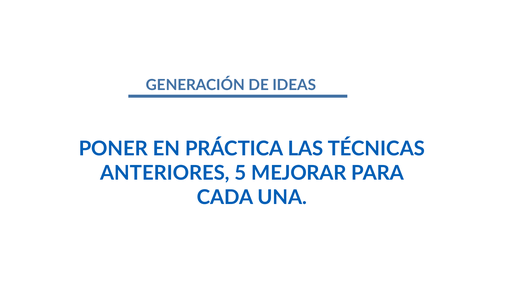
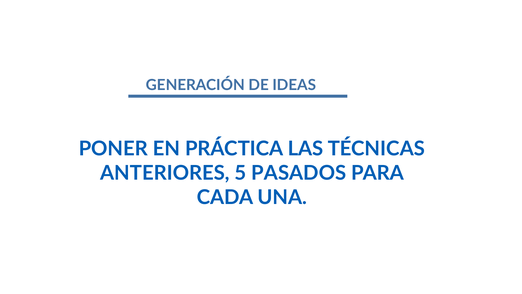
MEJORAR: MEJORAR -> PASADOS (299, 173)
